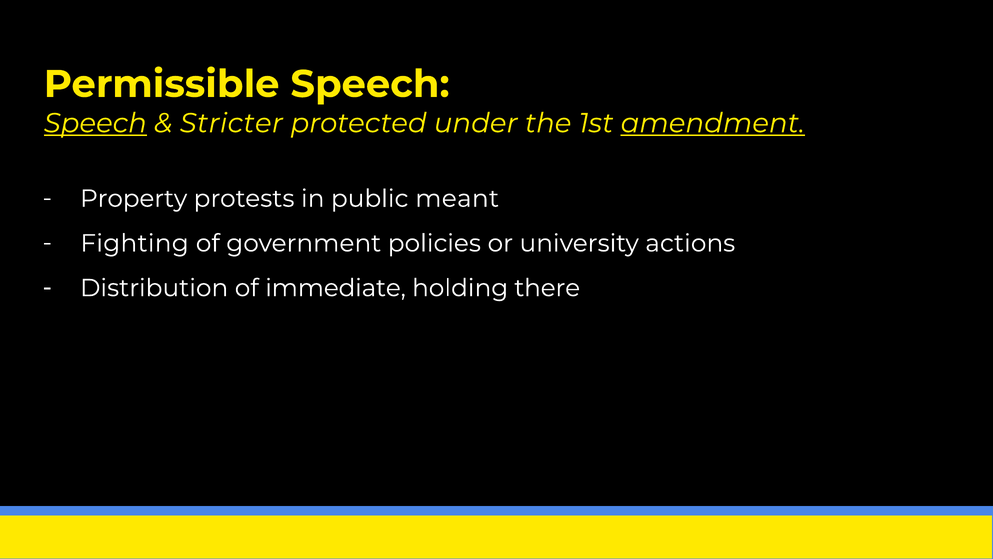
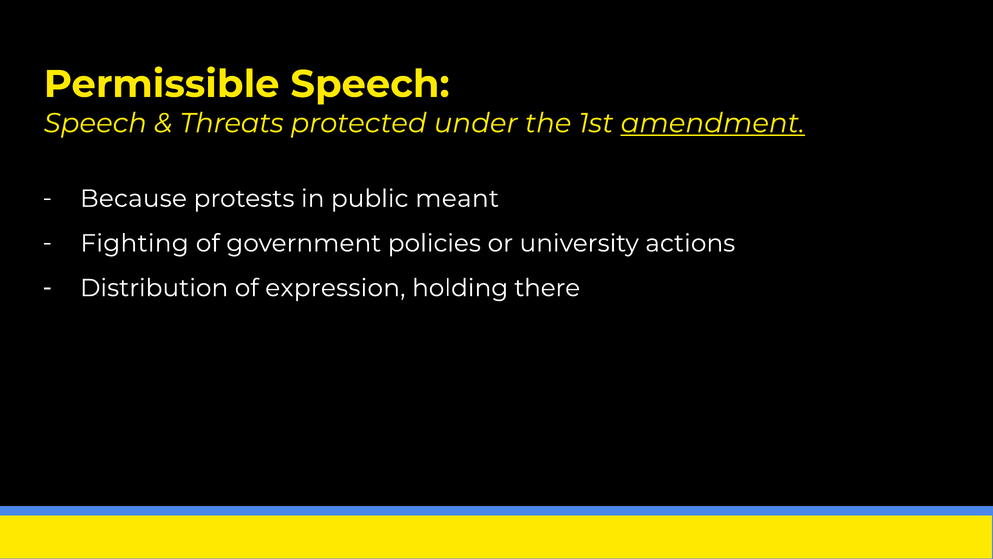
Speech underline: present -> none (95, 123)
Stricter: Stricter -> Threats (232, 123)
Property: Property -> Because (133, 198)
immediate: immediate -> expression (335, 288)
